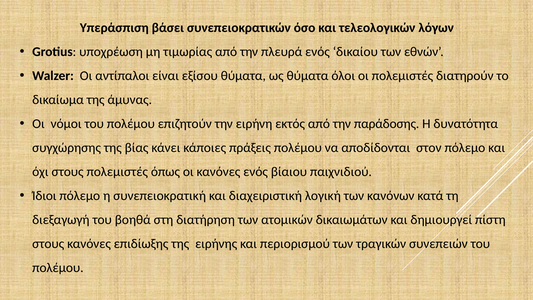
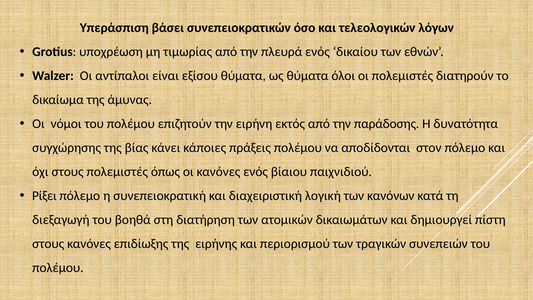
Ίδιοι: Ίδιοι -> Ρίξει (44, 196)
